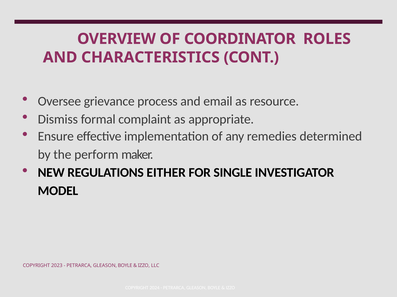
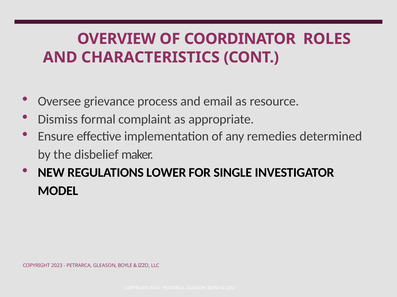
perform: perform -> disbelief (96, 155)
EITHER: EITHER -> LOWER (166, 173)
